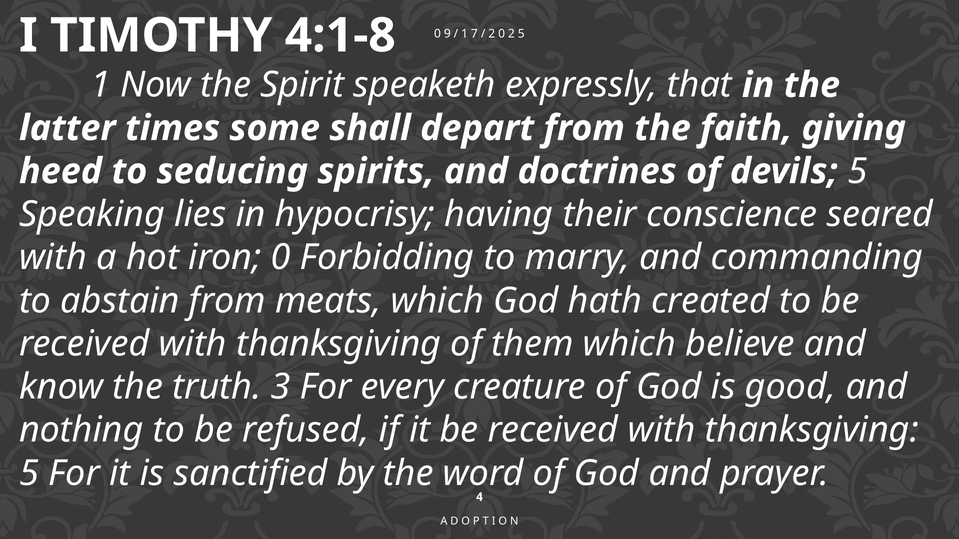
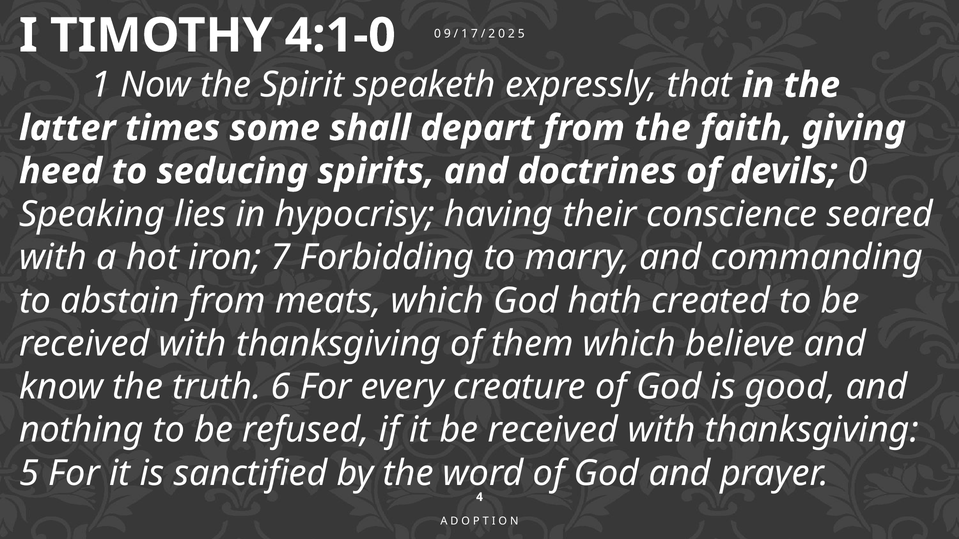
4:1-8: 4:1-8 -> 4:1-0 (340, 36)
devils 5: 5 -> 0 (858, 171)
0: 0 -> 7 (281, 258)
3: 3 -> 6 (281, 387)
